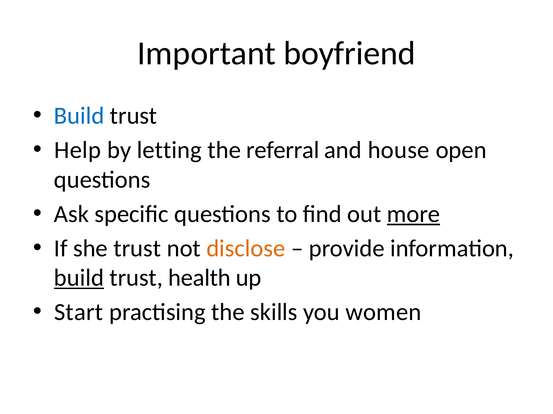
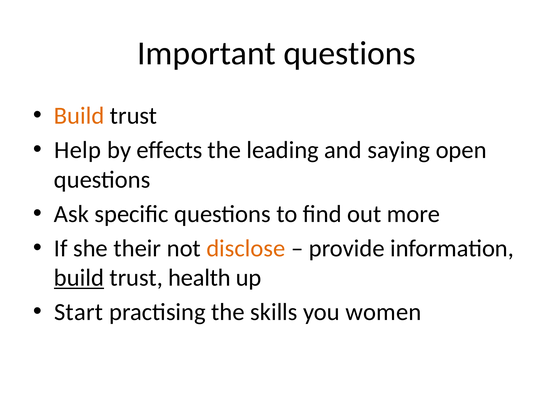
Important boyfriend: boyfriend -> questions (349, 54)
Build colour: blue -> orange (79, 116)
letting: letting -> effects (169, 150)
referral: referral -> leading (283, 150)
house: house -> saying (399, 150)
more underline: present -> none (414, 214)
she trust: trust -> their (137, 249)
